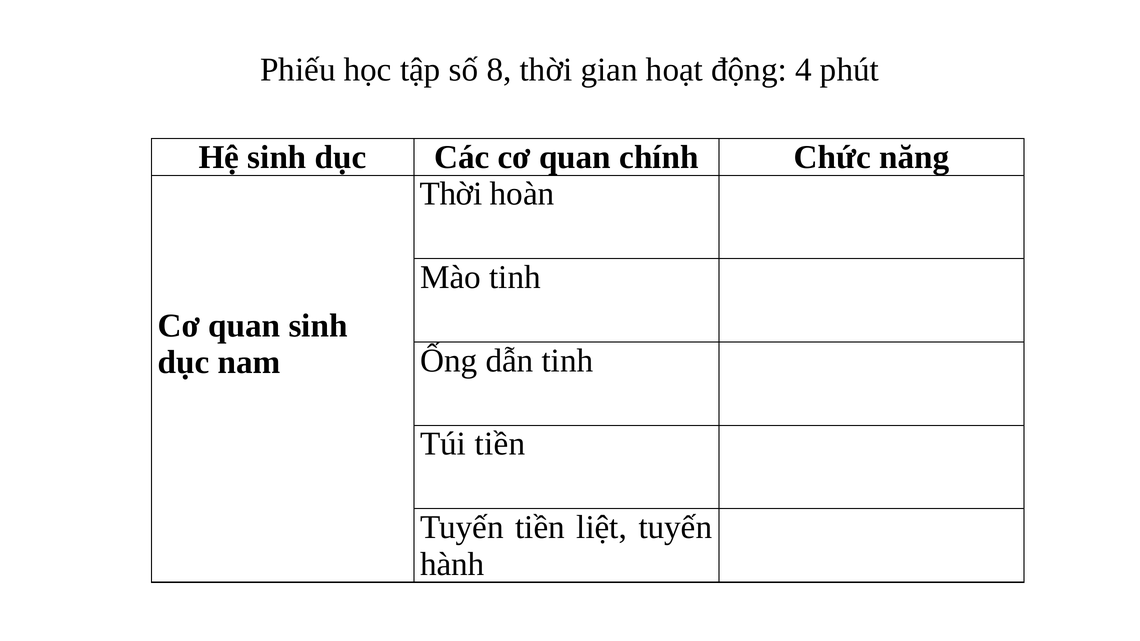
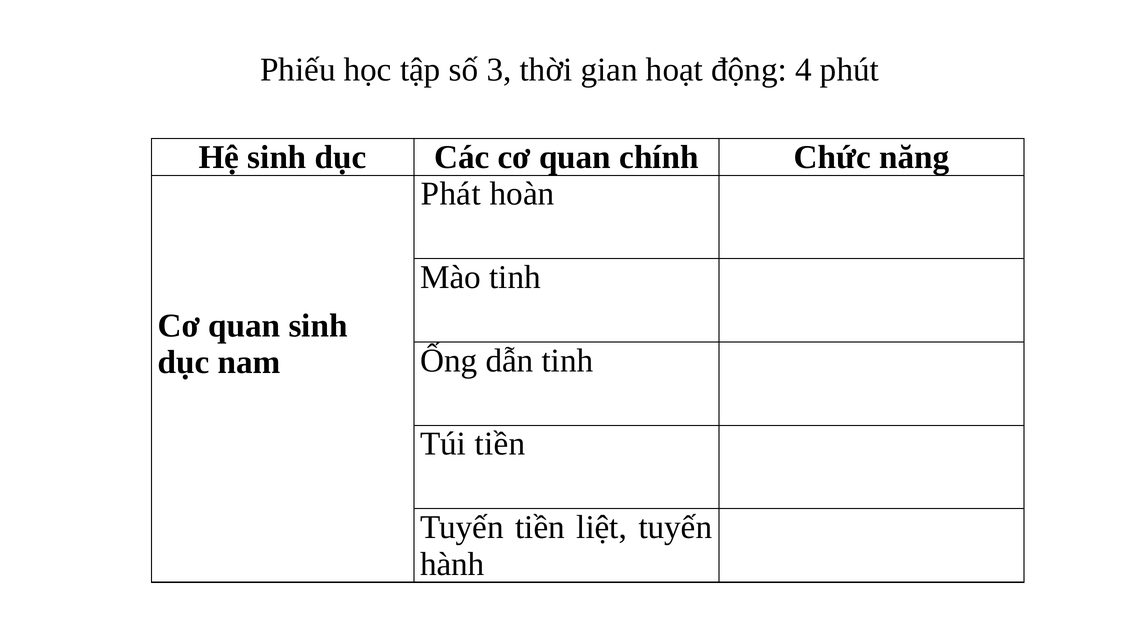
8: 8 -> 3 (499, 70)
Thời: Thời -> Phát (451, 194)
